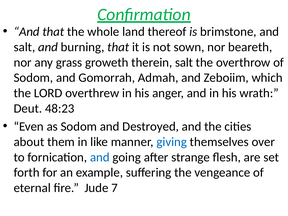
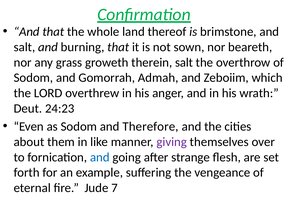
48:23: 48:23 -> 24:23 (60, 109)
Destroyed: Destroyed -> Therefore (151, 126)
giving colour: blue -> purple (172, 142)
